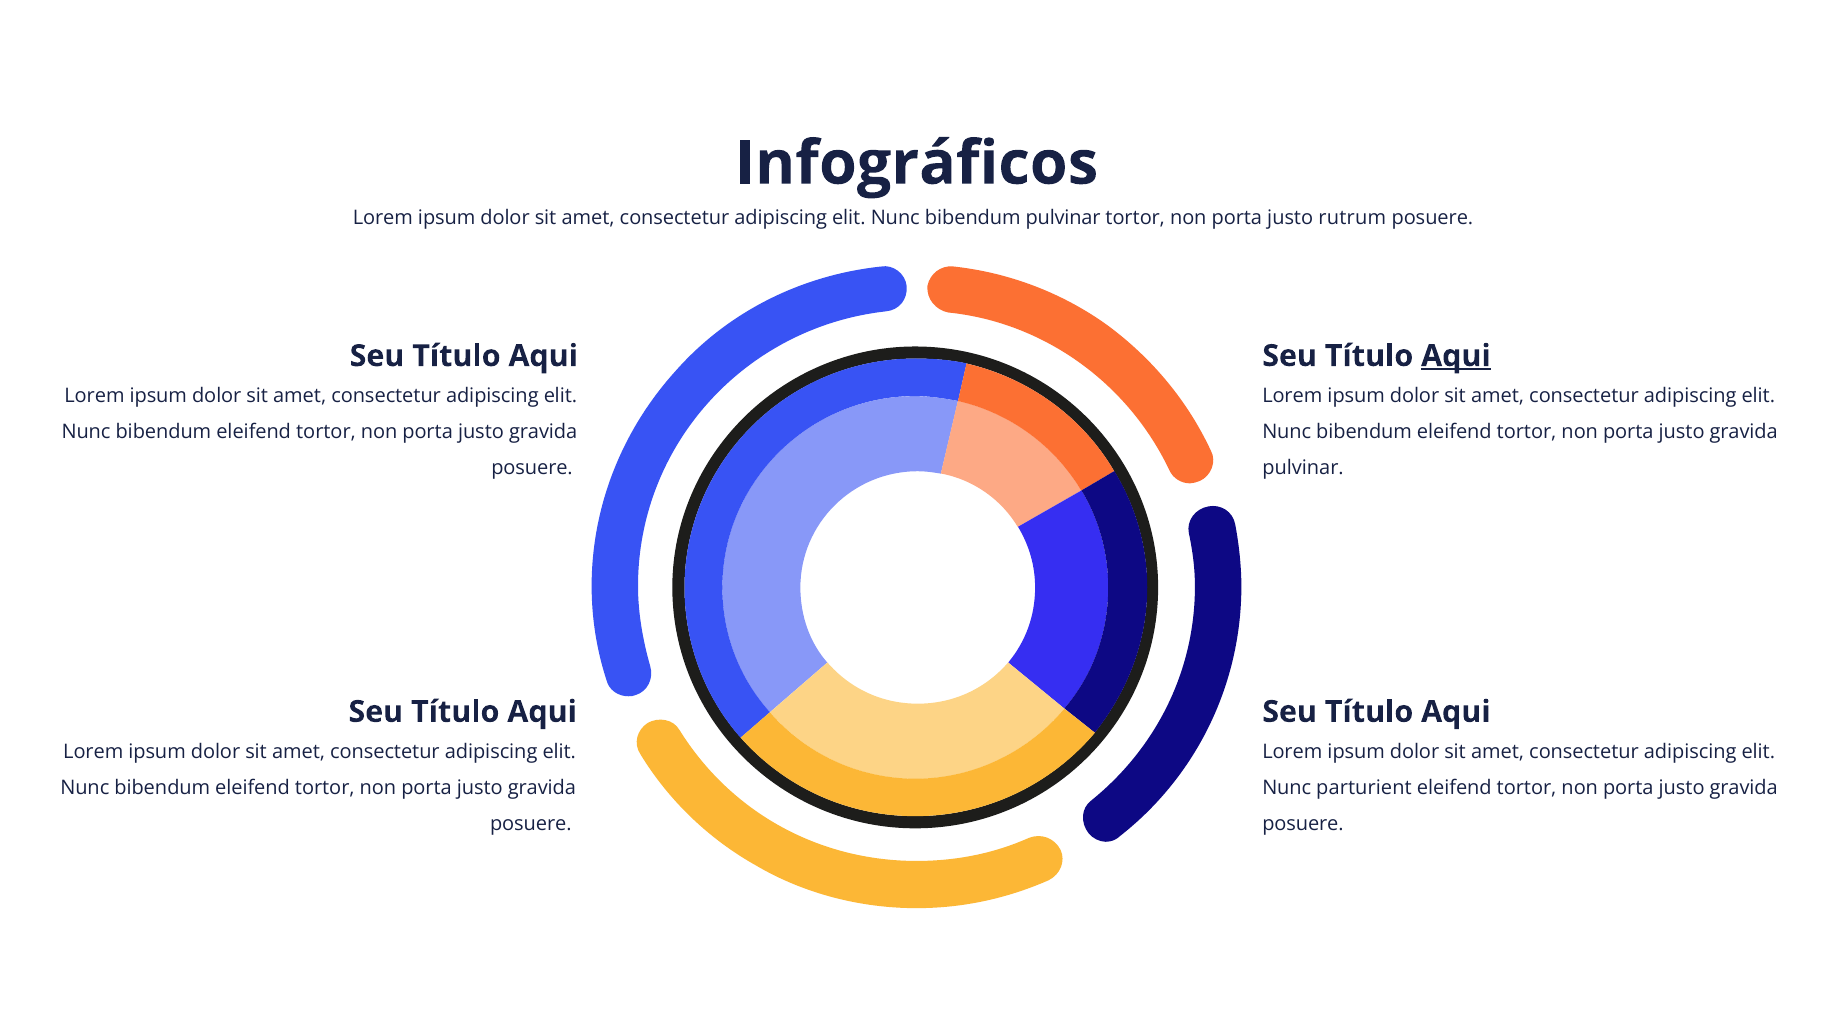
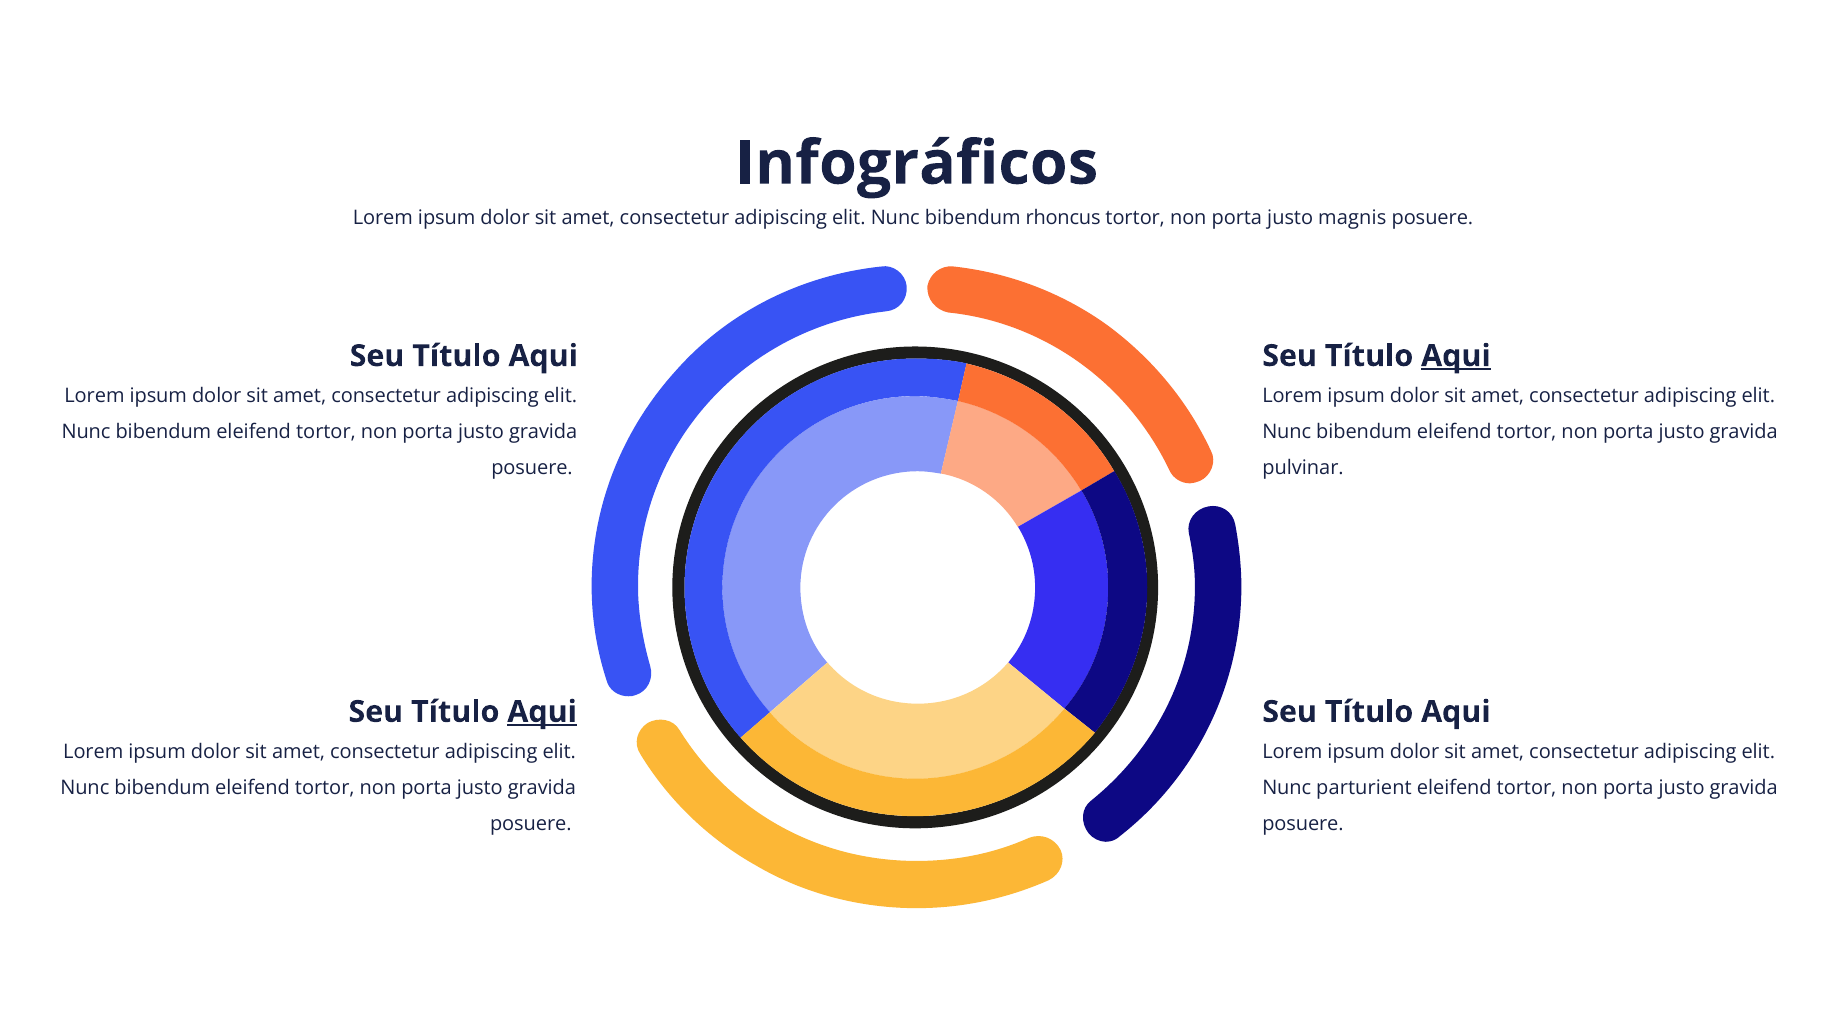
bibendum pulvinar: pulvinar -> rhoncus (1063, 218)
rutrum: rutrum -> magnis (1352, 218)
Aqui underline: none -> present (542, 712)
